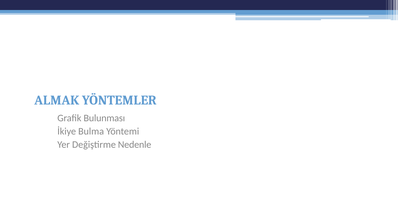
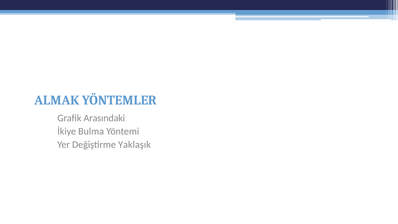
Bulunması: Bulunması -> Arasındaki (104, 118)
Nedenle: Nedenle -> Yaklaşık (134, 144)
